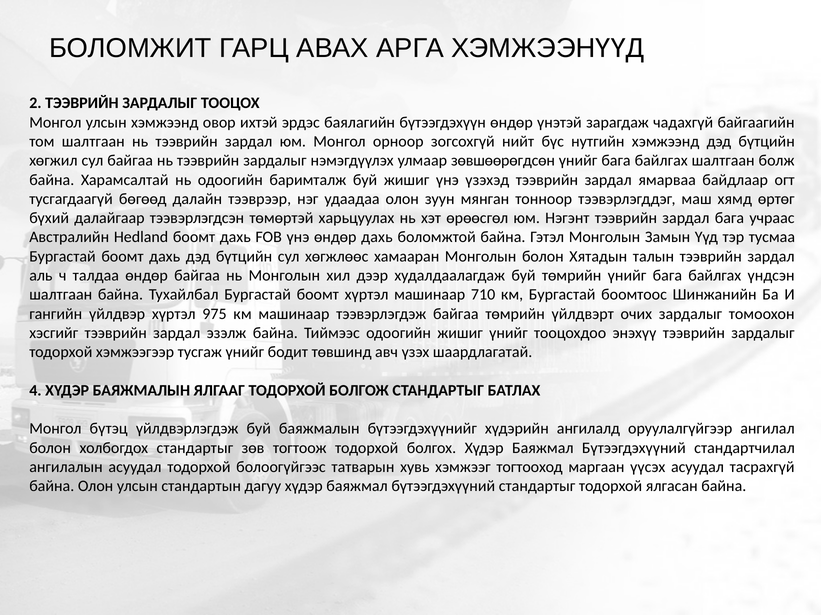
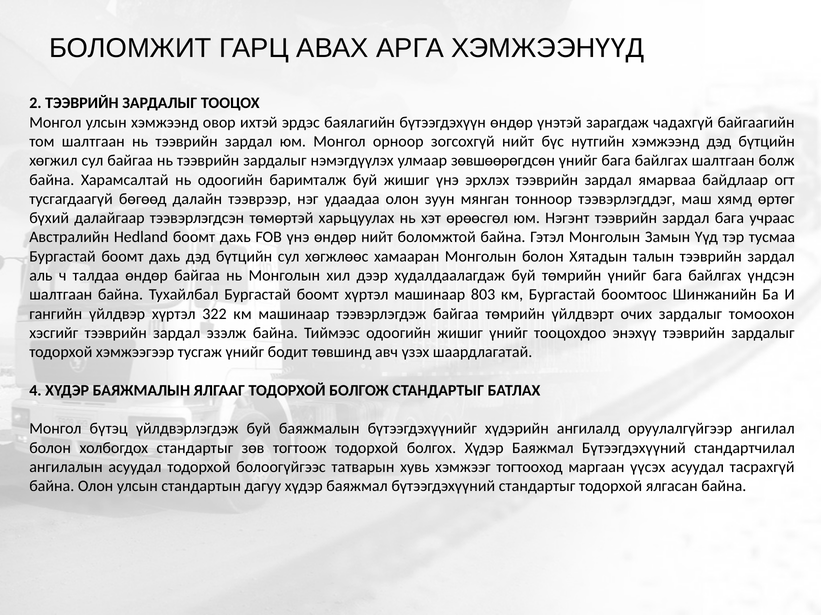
үзэхэд: үзэхэд -> эрхлэх (487, 180)
өндөр дахь: дахь -> нийт (377, 238)
710: 710 -> 803 (483, 295)
975: 975 -> 322 (214, 314)
